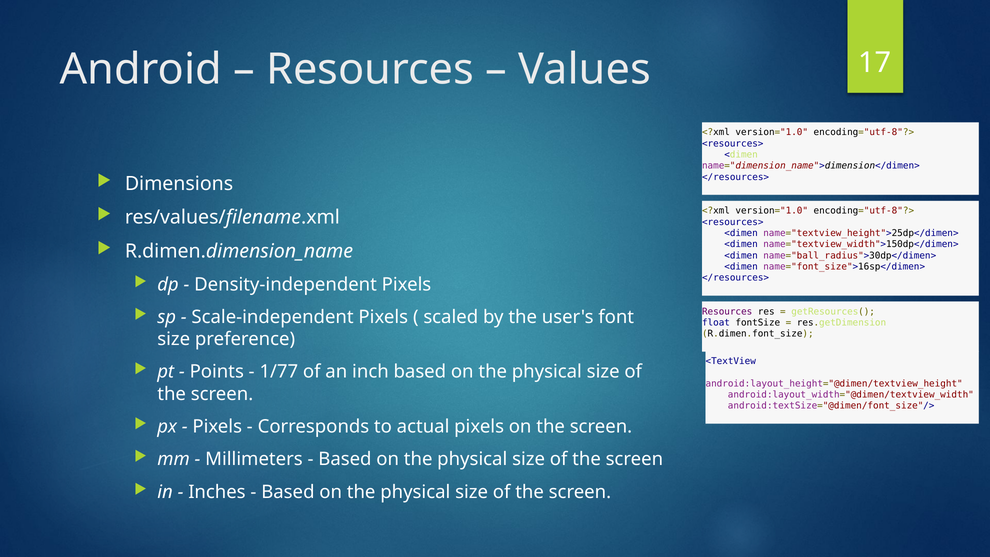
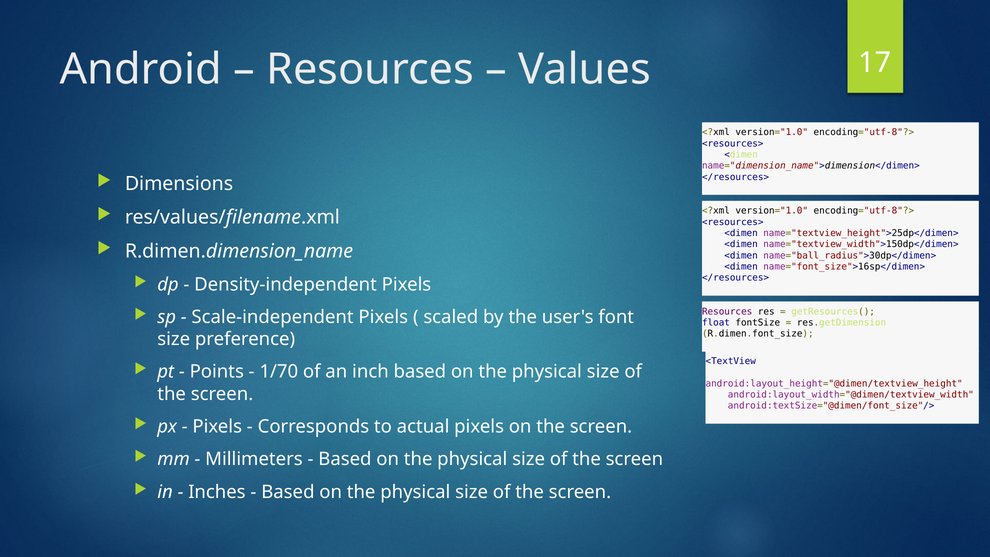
1/77: 1/77 -> 1/70 (279, 372)
